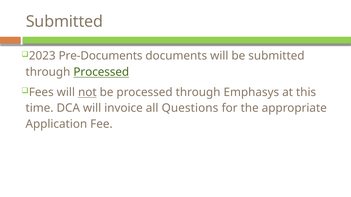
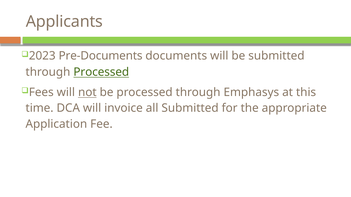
Submitted: Submitted -> Applicants (64, 22)
all Questions: Questions -> Submitted (190, 108)
